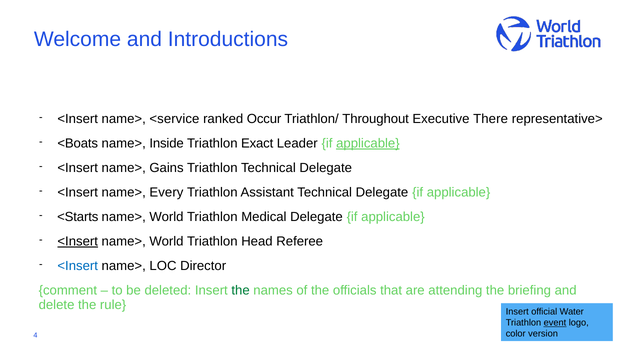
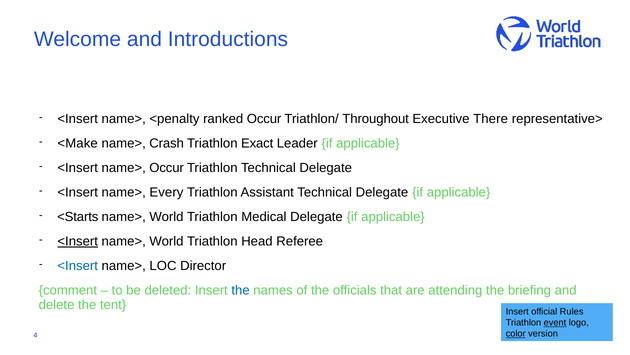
<service: <service -> <penalty (174, 119)
<Boats: <Boats -> <Make (78, 143)
Inside: Inside -> Crash (167, 143)
applicable underline: present -> none (368, 143)
name> Gains: Gains -> Occur (167, 168)
the colour: green -> blue (241, 290)
rule: rule -> tent (113, 304)
Water: Water -> Rules (572, 311)
color underline: none -> present (516, 333)
